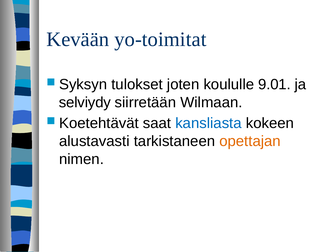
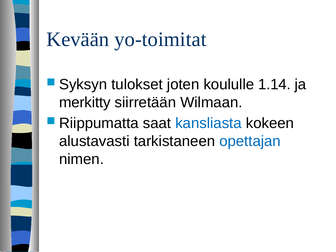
9.01: 9.01 -> 1.14 (274, 84)
selviydy: selviydy -> merkitty (85, 102)
Koetehtävät: Koetehtävät -> Riippumatta (99, 123)
opettajan colour: orange -> blue (250, 141)
